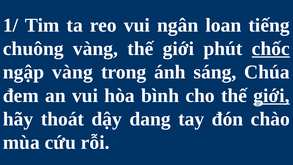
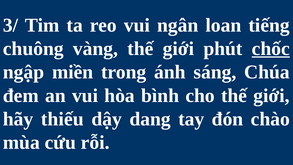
1/: 1/ -> 3/ (11, 25)
ngập vàng: vàng -> miền (73, 72)
giới underline: present -> none (272, 95)
thoát: thoát -> thiếu (62, 119)
